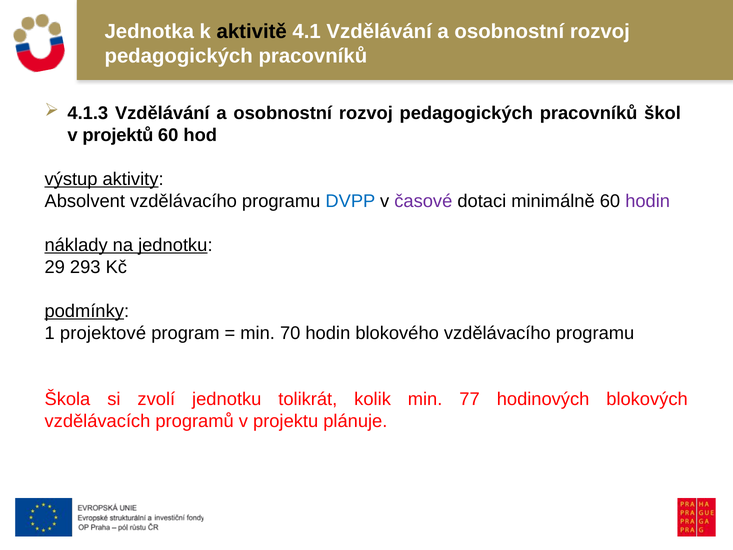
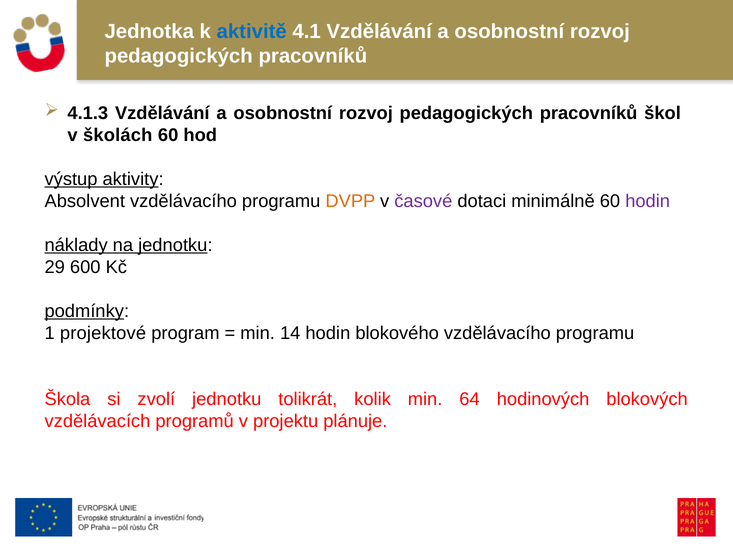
aktivitě colour: black -> blue (252, 31)
projektů: projektů -> školách (118, 135)
DVPP colour: blue -> orange (350, 201)
293: 293 -> 600 (85, 267)
70: 70 -> 14 (290, 333)
77: 77 -> 64 (470, 399)
